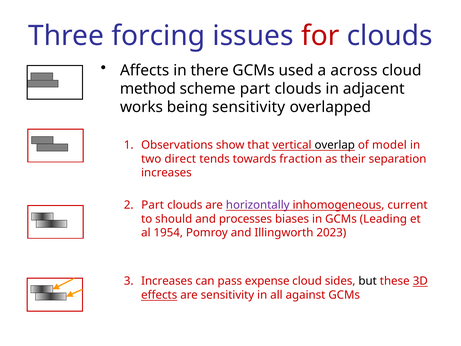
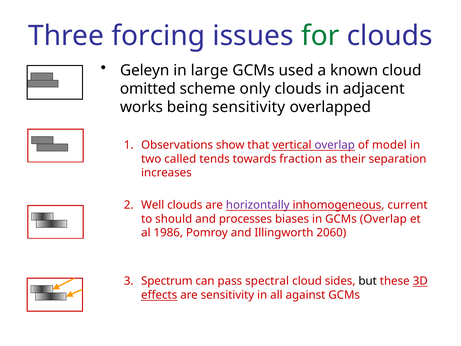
for colour: red -> green (320, 36)
Affects: Affects -> Geleyn (145, 70)
there: there -> large (209, 70)
across: across -> known (354, 70)
method: method -> omitted (148, 89)
scheme part: part -> only (255, 89)
overlap colour: black -> purple (335, 145)
direct: direct -> called (180, 159)
Part: Part -> Well (153, 205)
GCMs Leading: Leading -> Overlap (383, 219)
1954: 1954 -> 1986 (168, 233)
2023: 2023 -> 2060 (331, 233)
Increases: Increases -> Spectrum (167, 281)
expense: expense -> spectral (267, 281)
